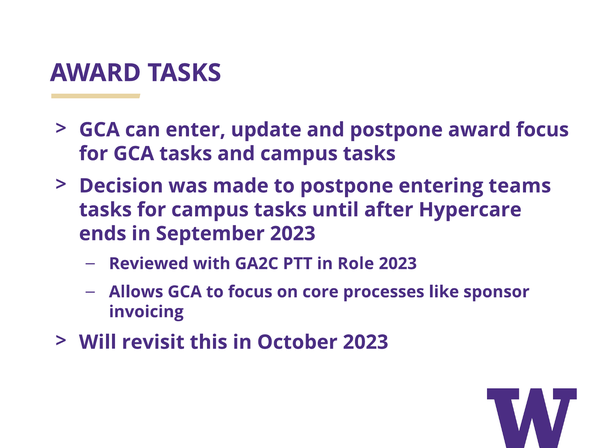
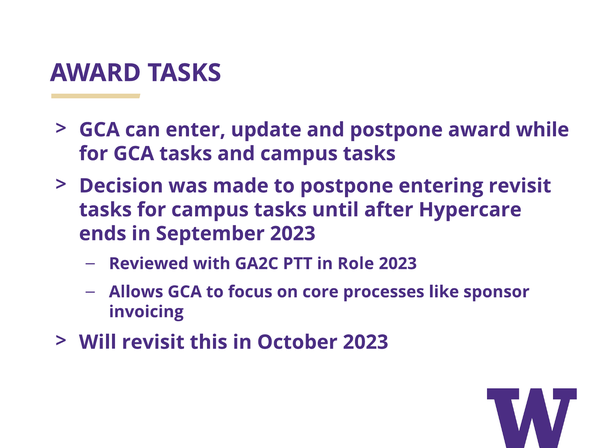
award focus: focus -> while (543, 130)
entering teams: teams -> revisit (520, 186)
